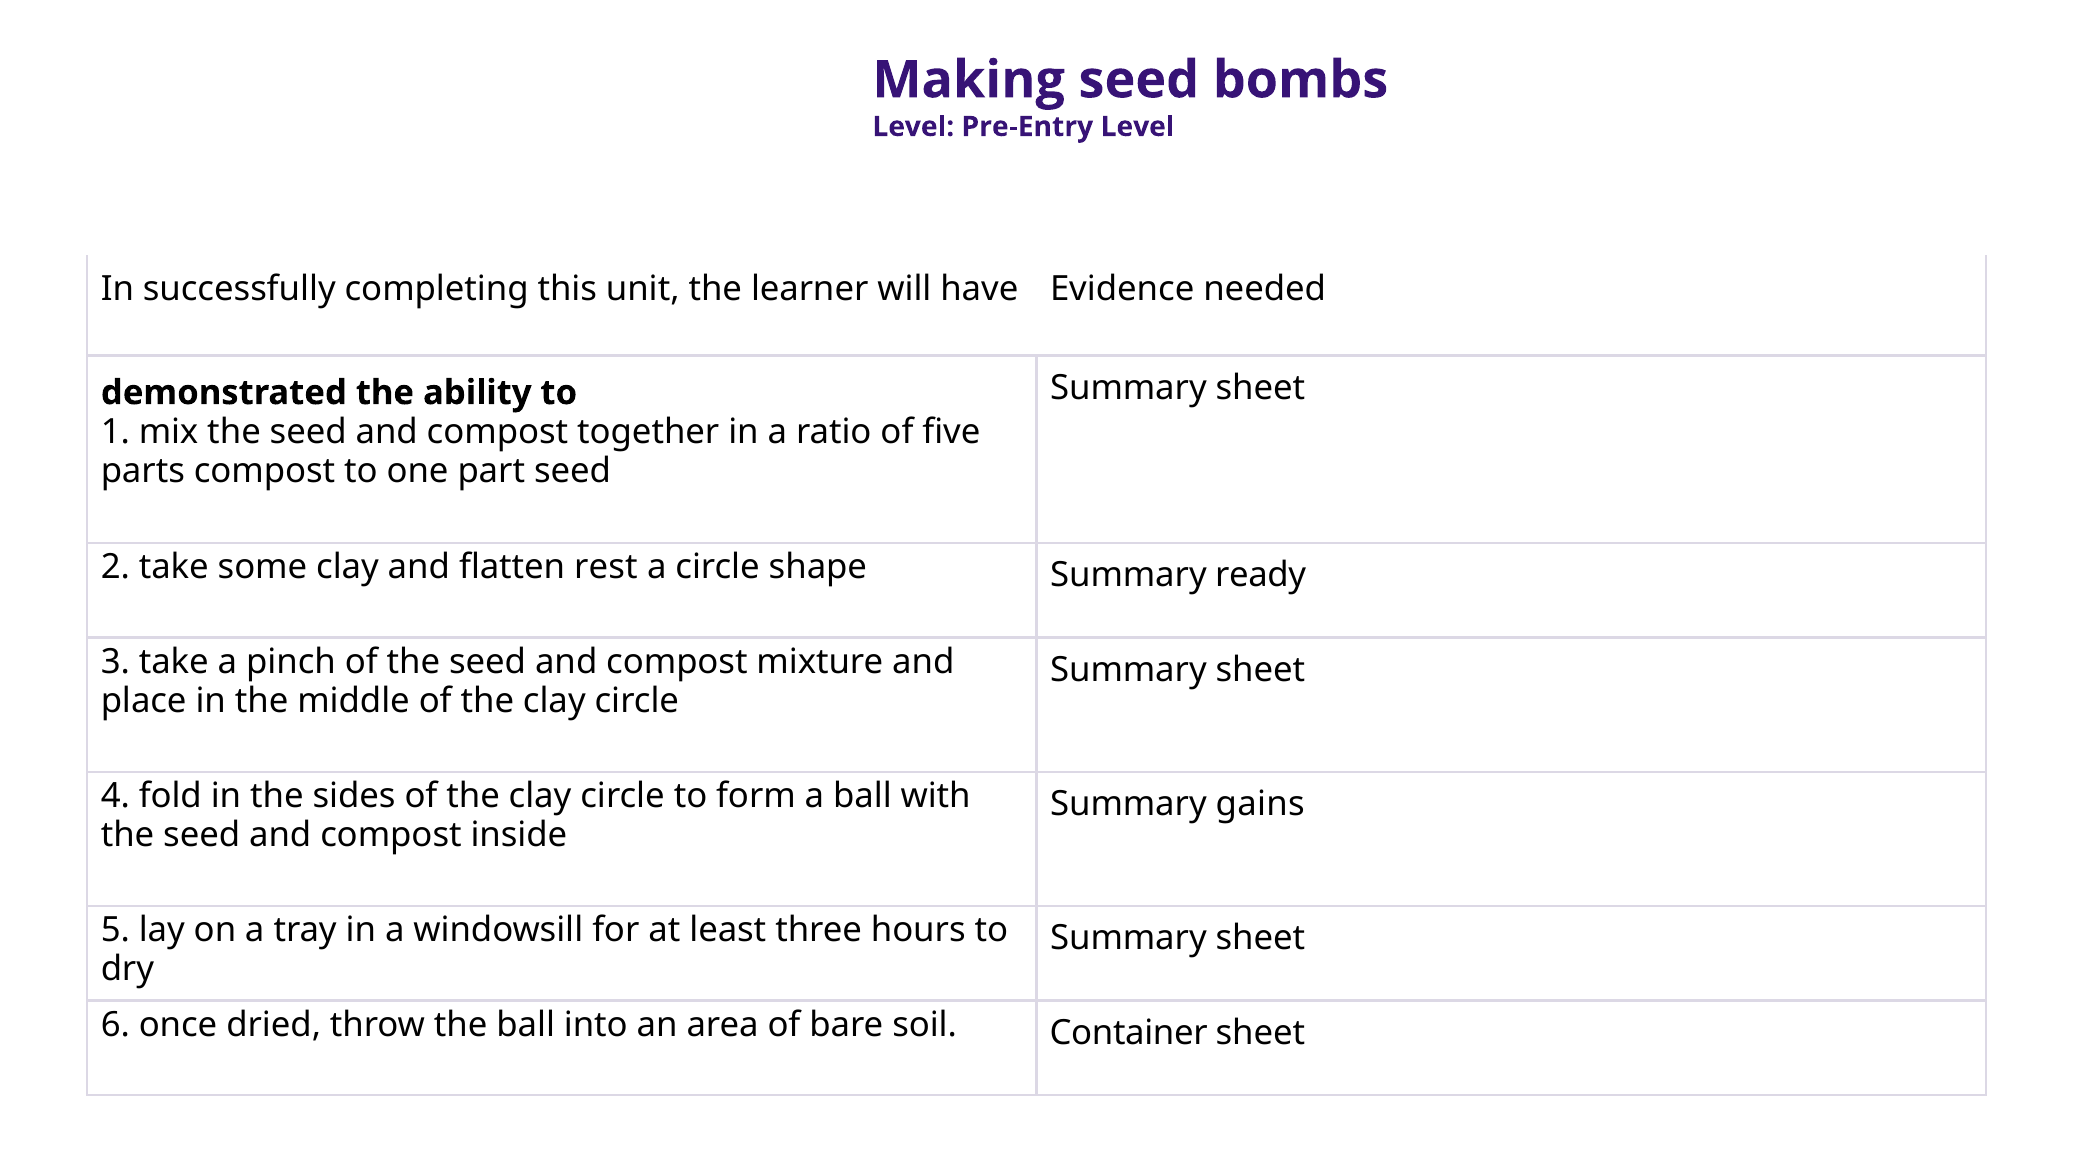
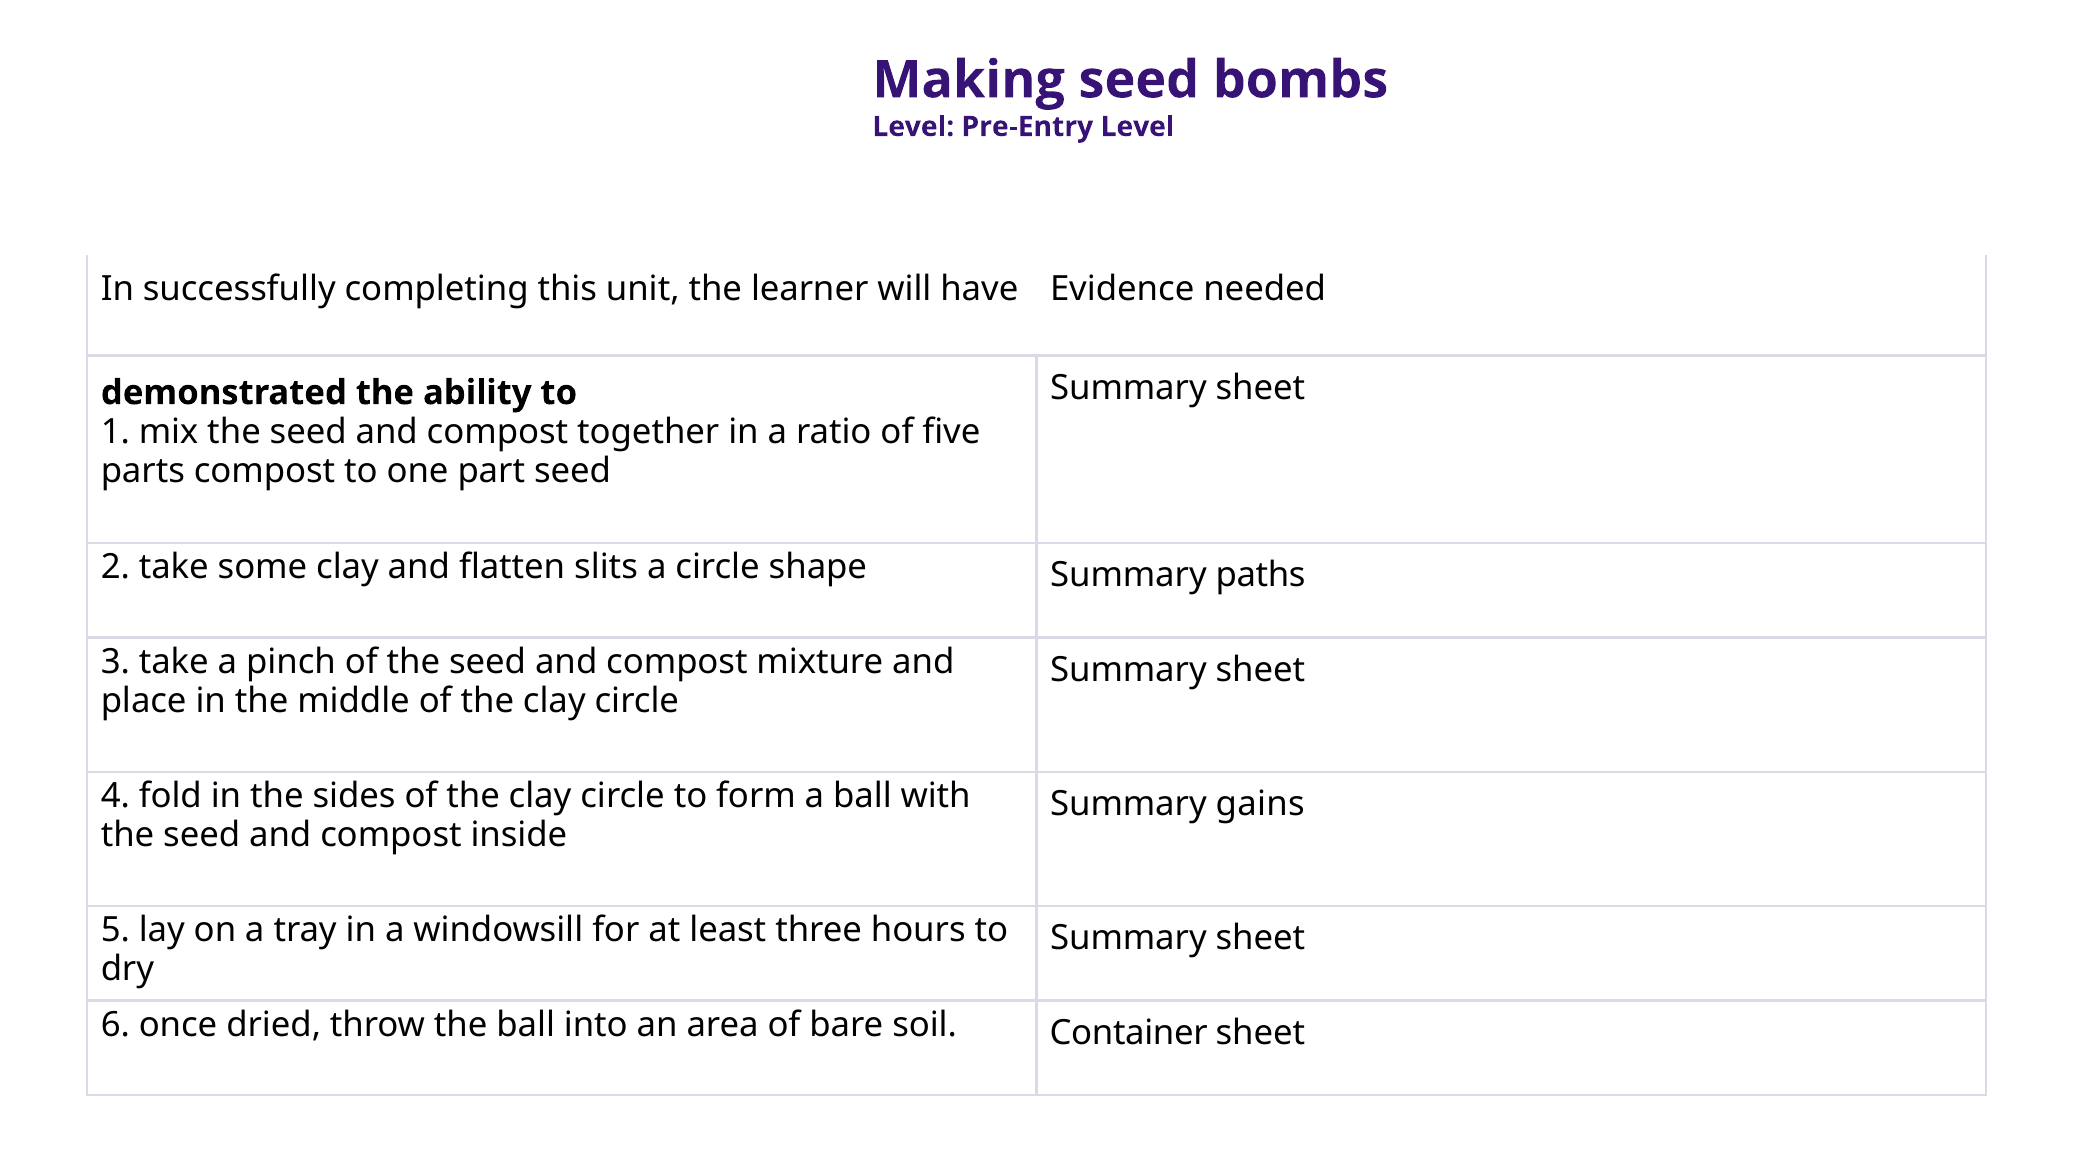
rest: rest -> slits (606, 567)
ready: ready -> paths (1261, 575)
